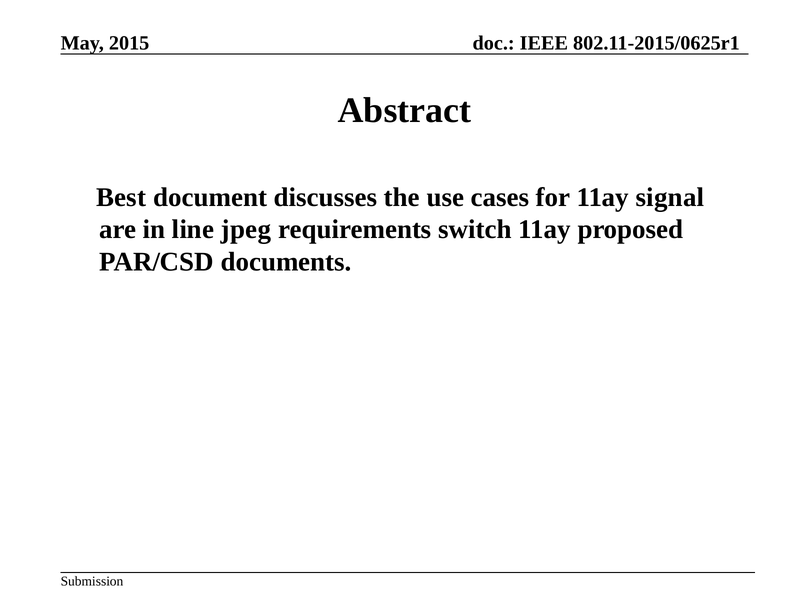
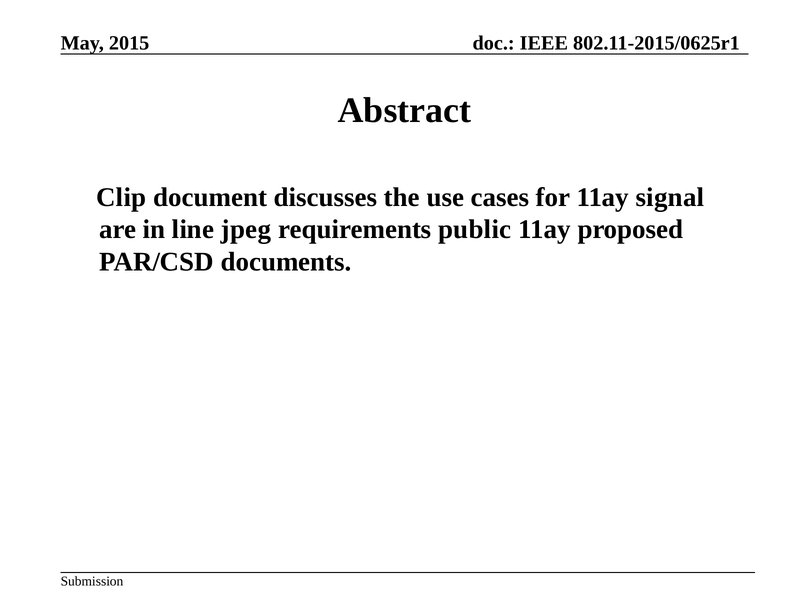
Best: Best -> Clip (121, 197)
switch: switch -> public (475, 230)
